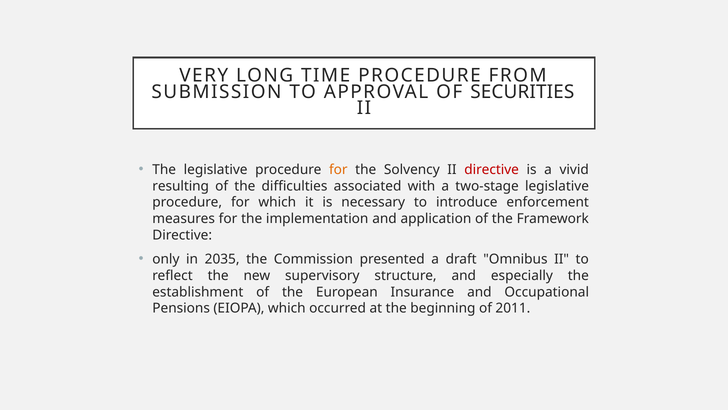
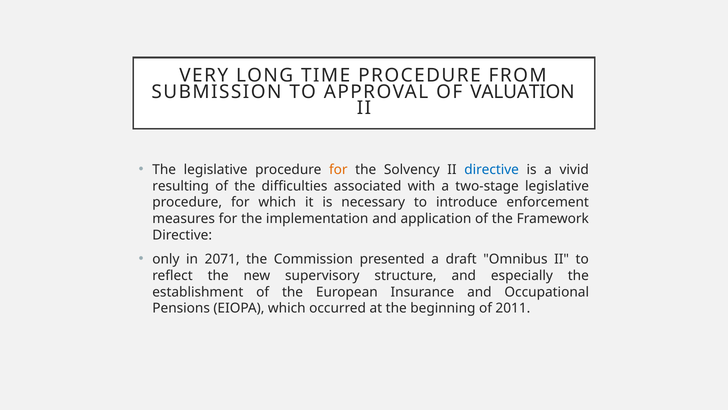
SECURITIES: SECURITIES -> VALUATION (522, 92)
directive colour: red -> blue (492, 169)
2035: 2035 -> 2071 (222, 259)
